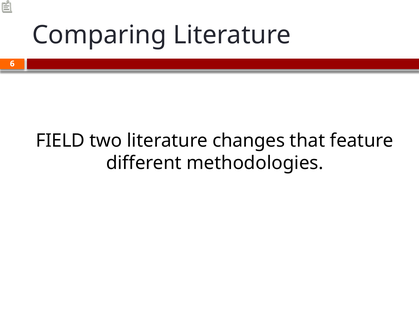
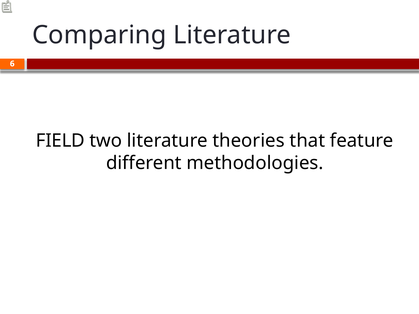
changes: changes -> theories (249, 141)
